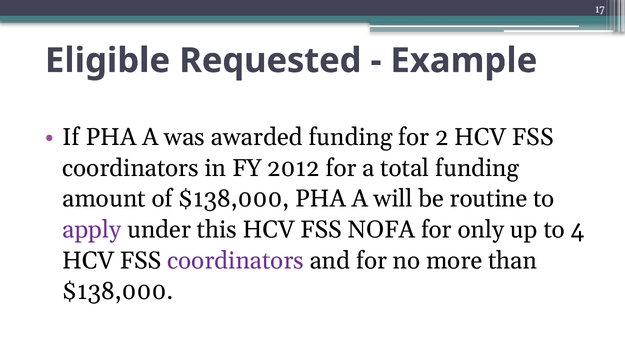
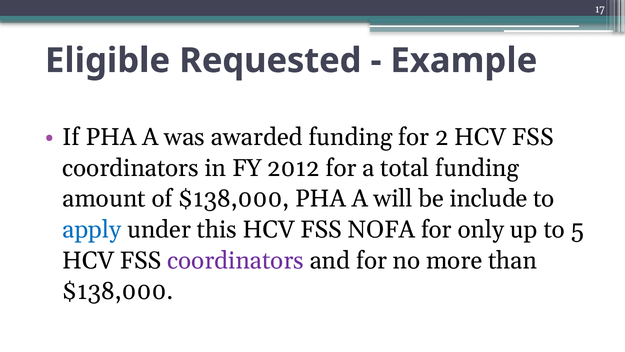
routine: routine -> include (489, 199)
apply colour: purple -> blue (92, 229)
4: 4 -> 5 (578, 229)
